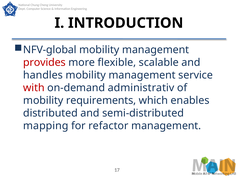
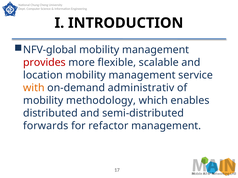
handles: handles -> location (43, 75)
with colour: red -> orange (34, 88)
requirements: requirements -> methodology (101, 101)
mapping: mapping -> forwards (46, 126)
